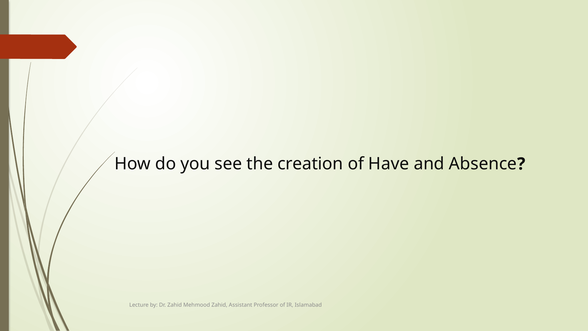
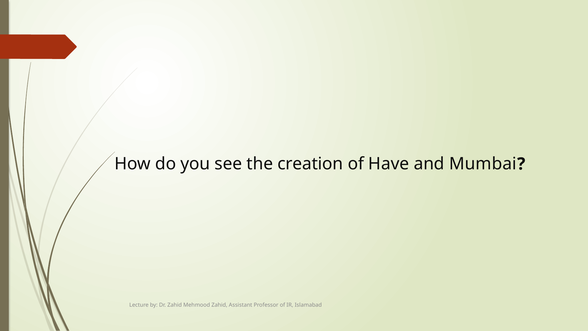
Absence: Absence -> Mumbai (483, 164)
